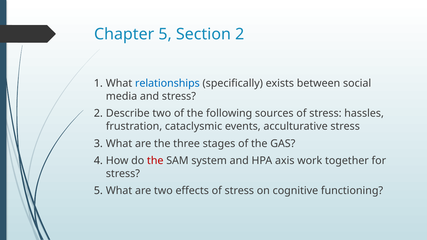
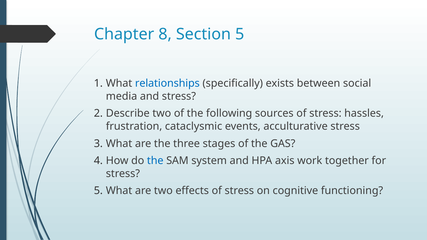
Chapter 5: 5 -> 8 (165, 34)
Section 2: 2 -> 5 (240, 34)
the colour: red -> blue (155, 161)
